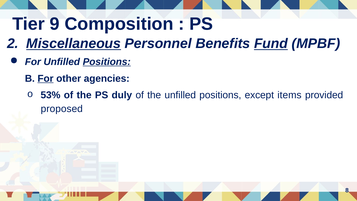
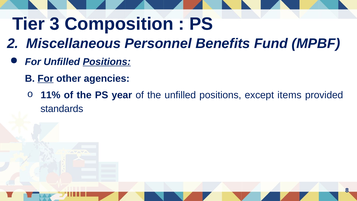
9: 9 -> 3 (55, 24)
Miscellaneous underline: present -> none (74, 44)
Fund underline: present -> none (271, 44)
53%: 53% -> 11% (50, 95)
duly: duly -> year (122, 95)
proposed: proposed -> standards (62, 109)
